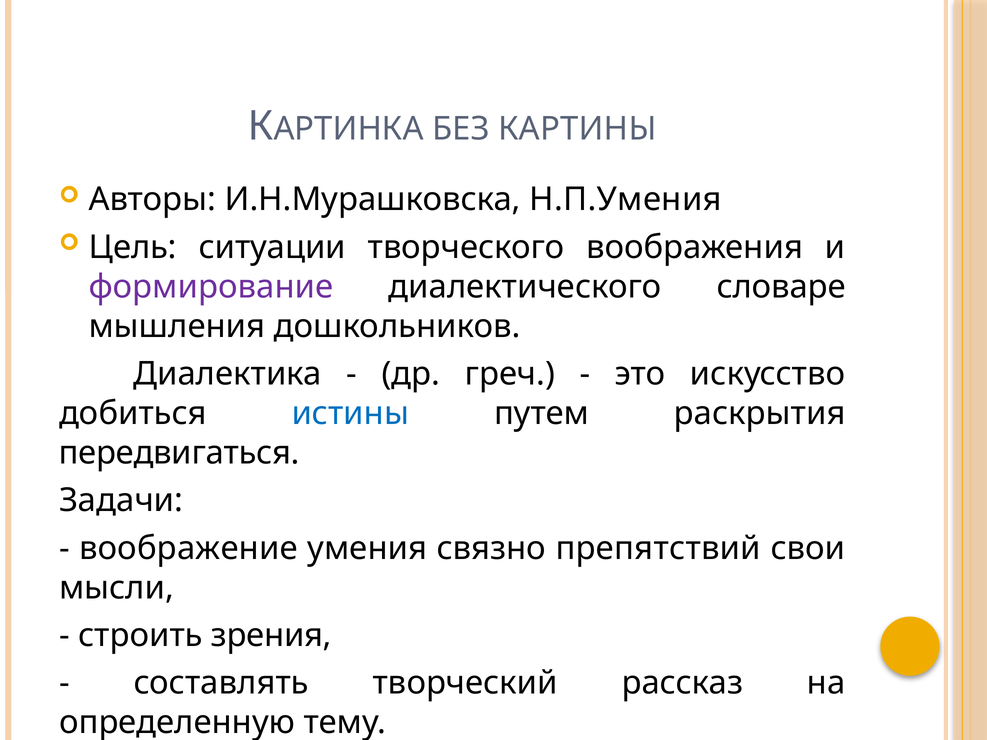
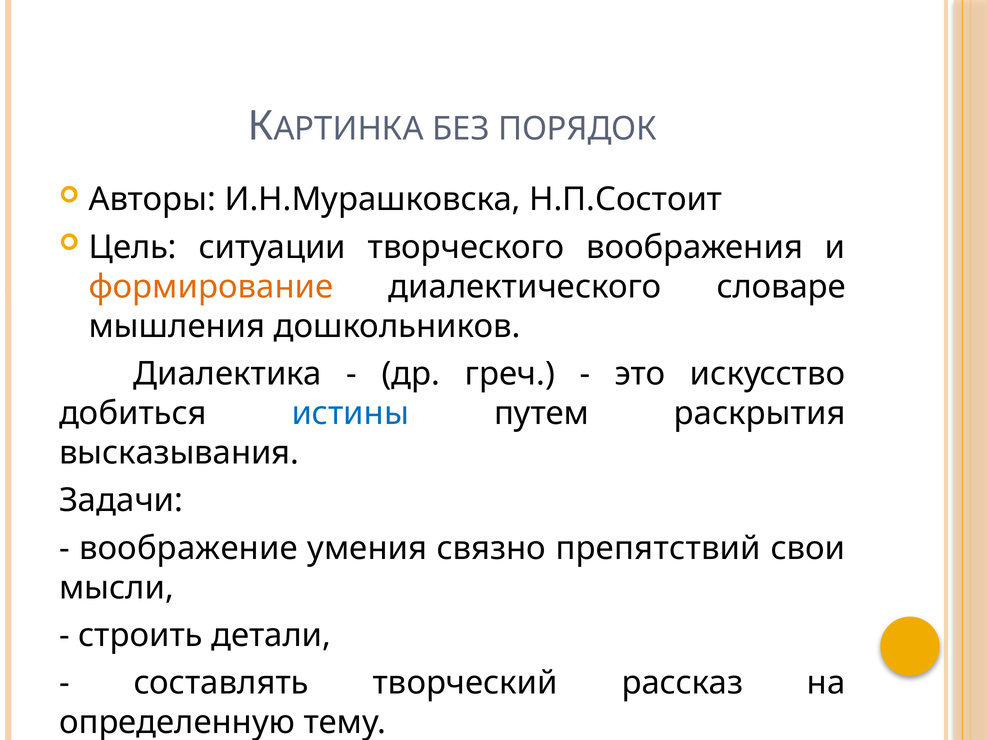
КАРТИНЫ: КАРТИНЫ -> ПОРЯДОК (577, 129)
Н.П.Умения: Н.П.Умения -> Н.П.Состоит (626, 200)
формирование colour: purple -> orange (211, 287)
передвигаться: передвигаться -> высказывания (179, 453)
зрения: зрения -> детали (271, 636)
